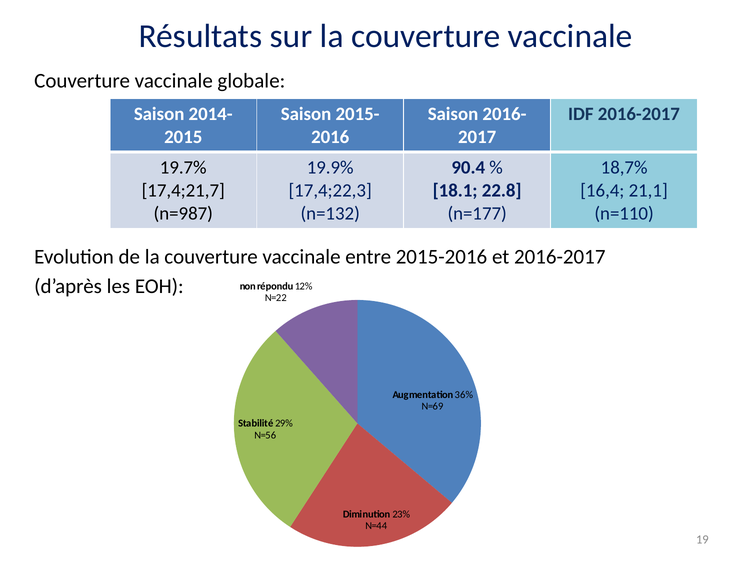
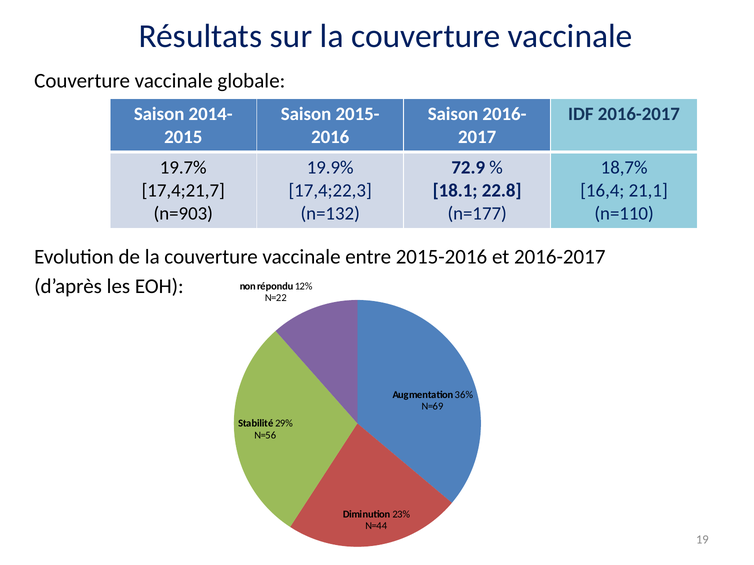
90.4: 90.4 -> 72.9 (468, 168)
n=987: n=987 -> n=903 (183, 214)
